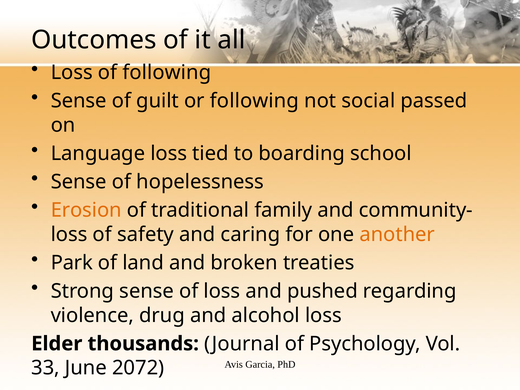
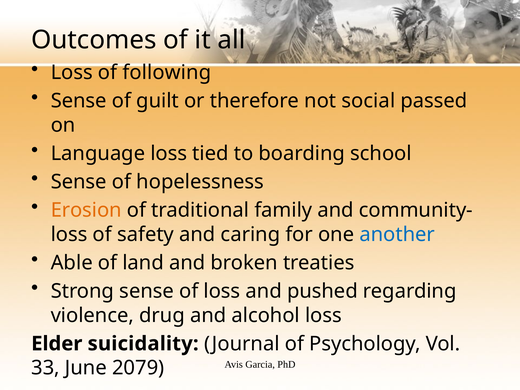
or following: following -> therefore (254, 101)
another colour: orange -> blue (397, 234)
Park: Park -> Able (72, 263)
thousands: thousands -> suicidality (143, 344)
2072: 2072 -> 2079 (138, 368)
